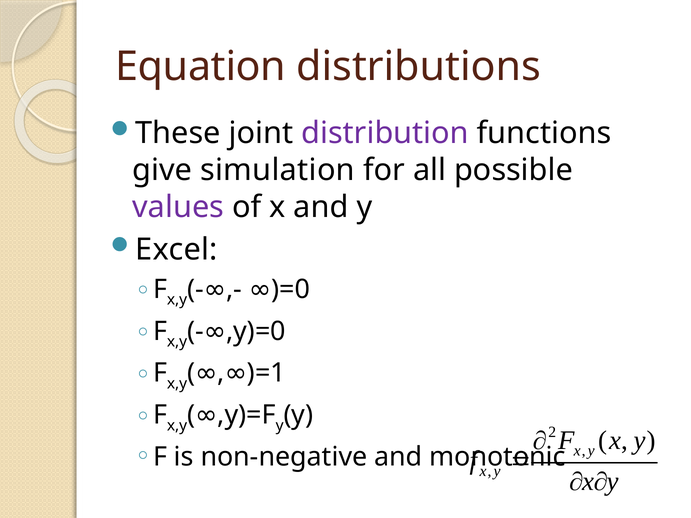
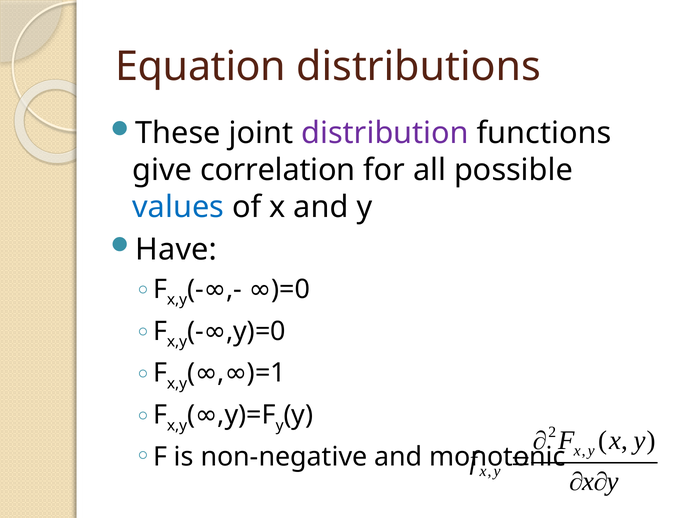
simulation: simulation -> correlation (278, 170)
values colour: purple -> blue (178, 207)
Excel: Excel -> Have (176, 250)
